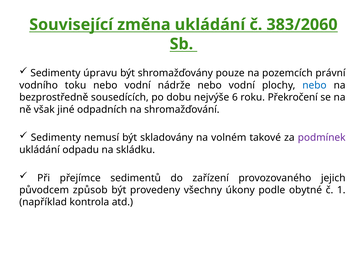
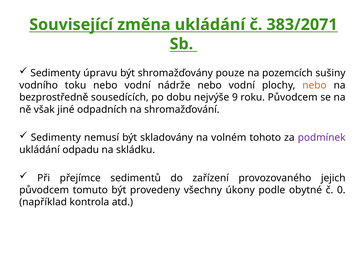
383/2060: 383/2060 -> 383/2071 (302, 25)
právní: právní -> sušiny (330, 73)
nebo colour: blue -> orange (314, 85)
6: 6 -> 9 (235, 97)
roku Překročení: Překročení -> Původcem (293, 97)
takové: takové -> tohoto (265, 137)
způsob: způsob -> tomuto (90, 190)
1: 1 -> 0 (341, 190)
